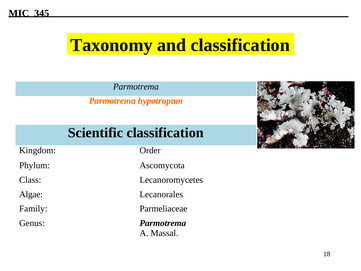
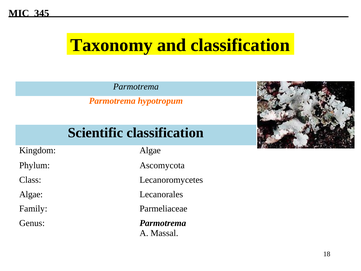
Kingdom Order: Order -> Algae (150, 150)
